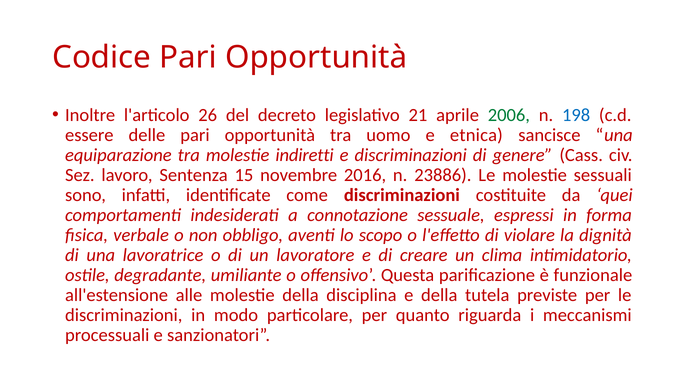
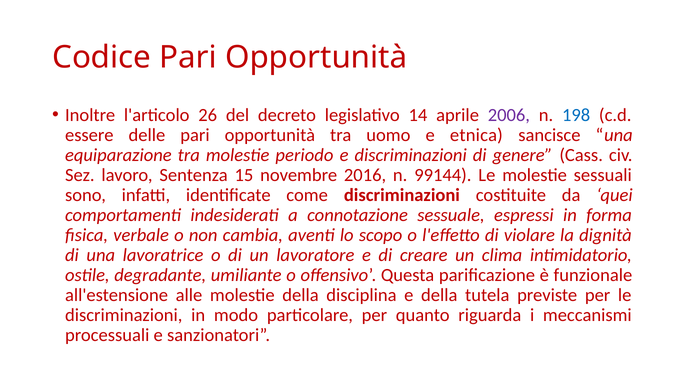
21: 21 -> 14 (418, 115)
2006 colour: green -> purple (509, 115)
indiretti: indiretti -> periodo (304, 155)
23886: 23886 -> 99144 (443, 175)
obbligo: obbligo -> cambia (253, 235)
